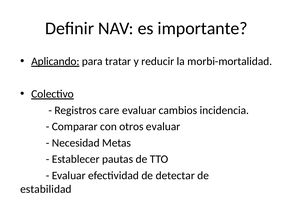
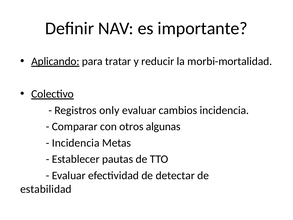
care: care -> only (109, 110)
otros evaluar: evaluar -> algunas (163, 126)
Necesidad: Necesidad -> Incidencia (76, 143)
